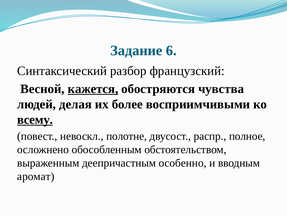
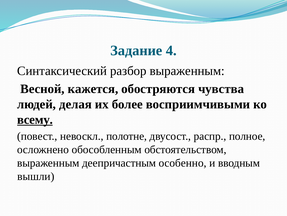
6: 6 -> 4 (171, 50)
разбор французский: французский -> выраженным (187, 71)
кажется underline: present -> none (93, 89)
аромат: аромат -> вышли (36, 176)
